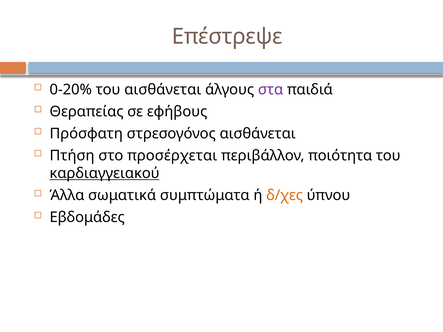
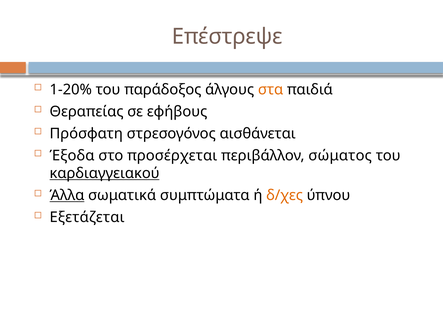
0-20%: 0-20% -> 1-20% (71, 90)
του αισθάνεται: αισθάνεται -> παράδοξος (163, 90)
στα colour: purple -> orange (271, 90)
Πτήση: Πτήση -> Έξοδα (72, 156)
ποιότητα: ποιότητα -> σώματος (340, 156)
Άλλα underline: none -> present (67, 195)
Εβδομάδες: Εβδομάδες -> Εξετάζεται (87, 217)
